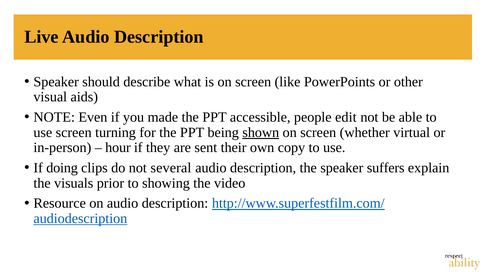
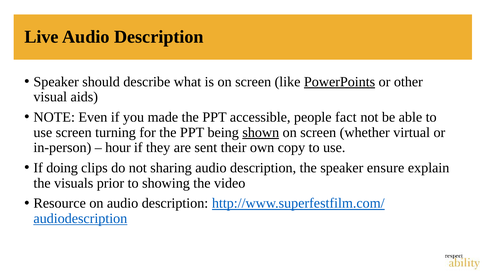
PowerPoints underline: none -> present (340, 82)
edit: edit -> fact (346, 117)
several: several -> sharing (171, 168)
suffers: suffers -> ensure (386, 168)
